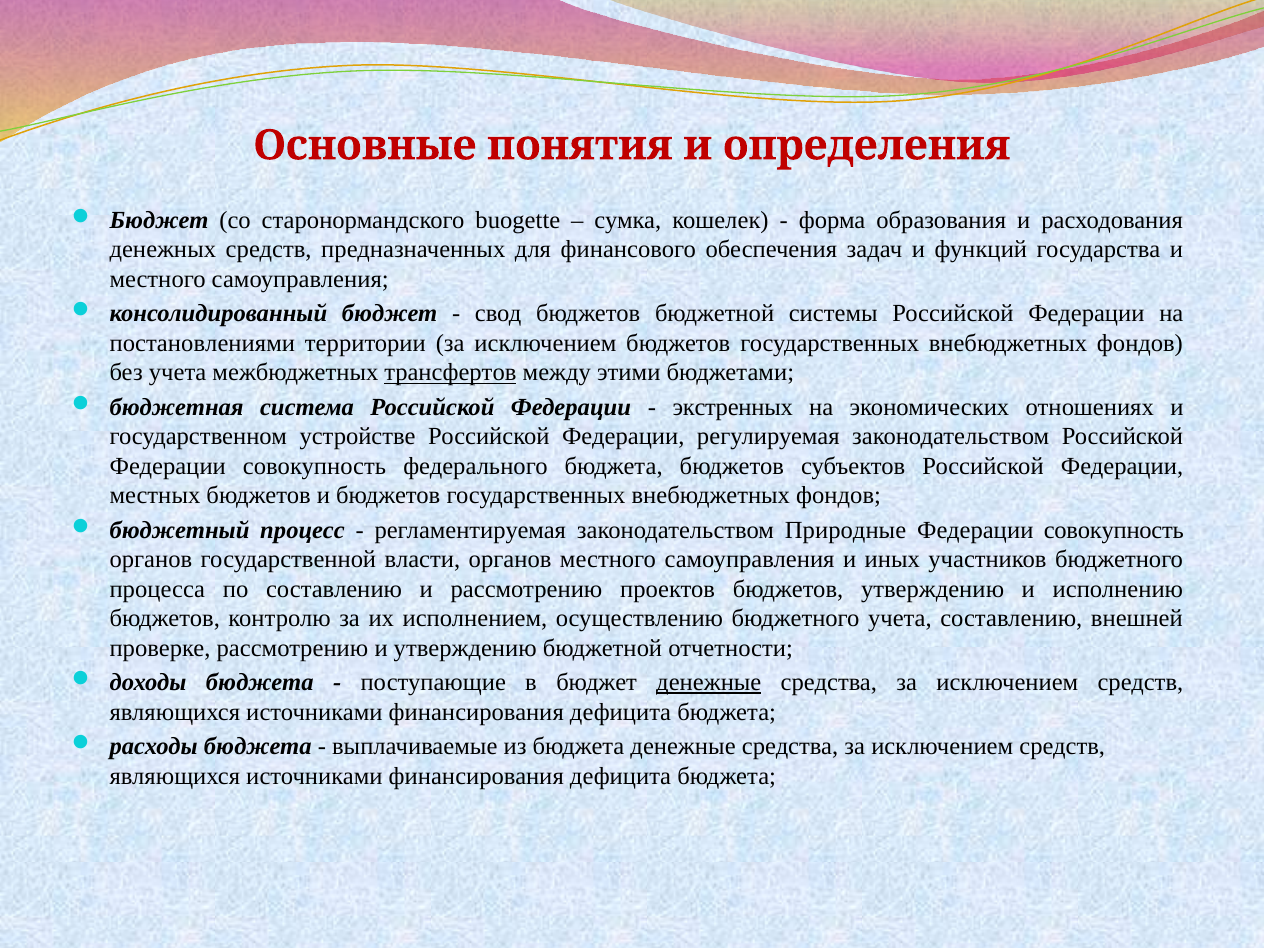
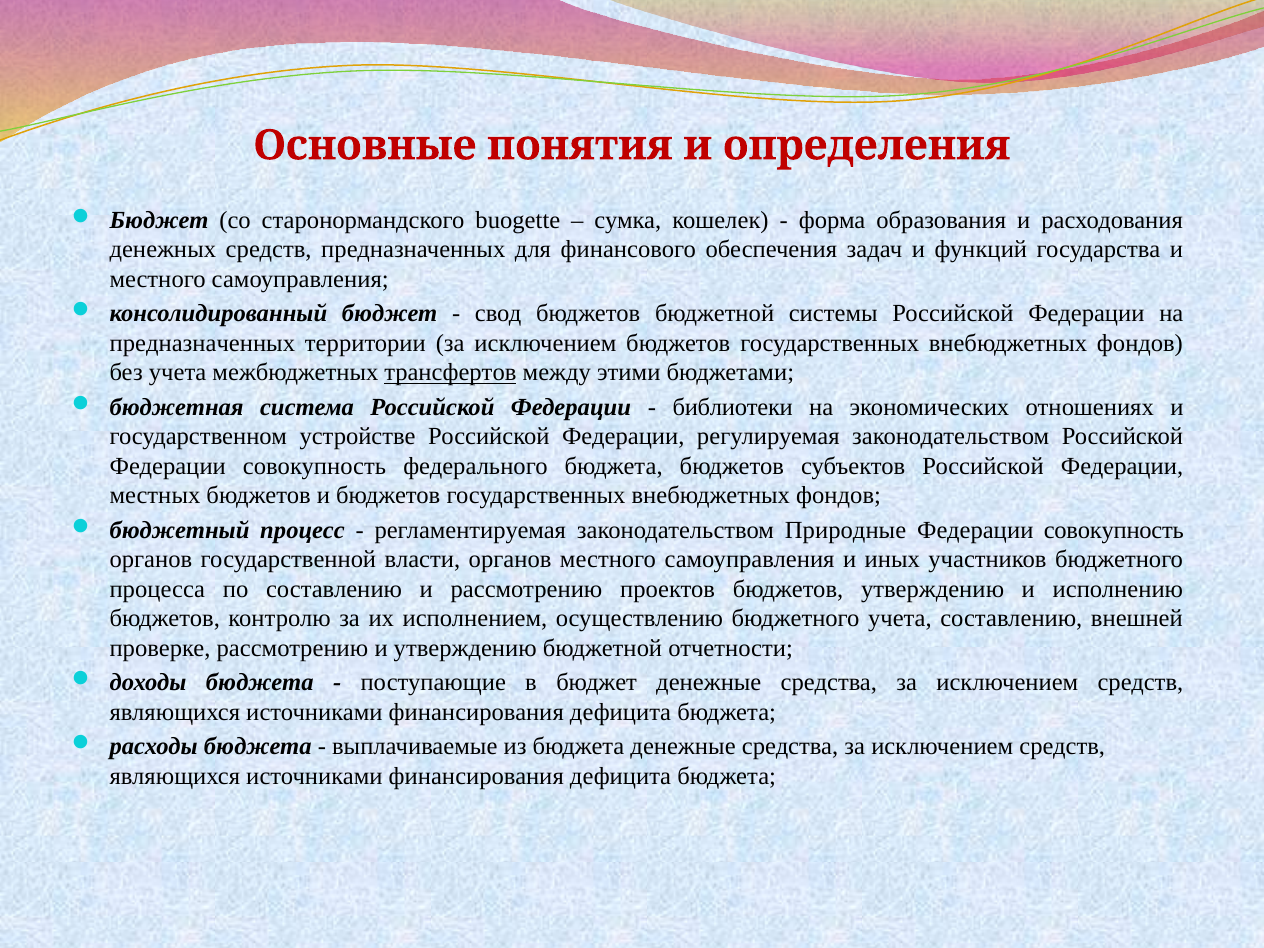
постановлениями: постановлениями -> предназначенных (202, 343)
экстренных: экстренных -> библиотеки (733, 407)
денежные underline: present -> none (709, 683)
